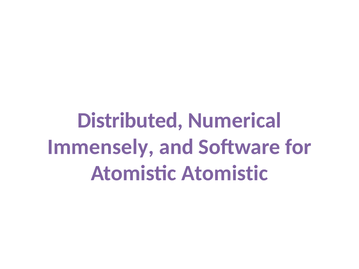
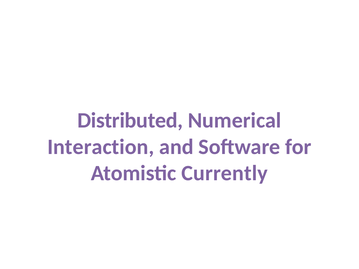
Immensely: Immensely -> Interaction (101, 147)
Atomistic Atomistic: Atomistic -> Currently (225, 173)
